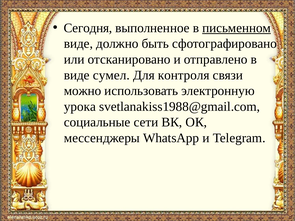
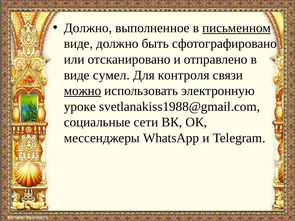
Сегодня: Сегодня -> Должно (88, 28)
можно underline: none -> present (83, 91)
урока: урока -> уроке (80, 107)
